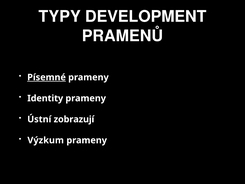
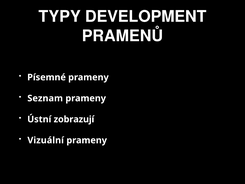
Písemné underline: present -> none (47, 77)
Identity: Identity -> Seznam (45, 98)
Výzkum: Výzkum -> Vizuální (46, 140)
